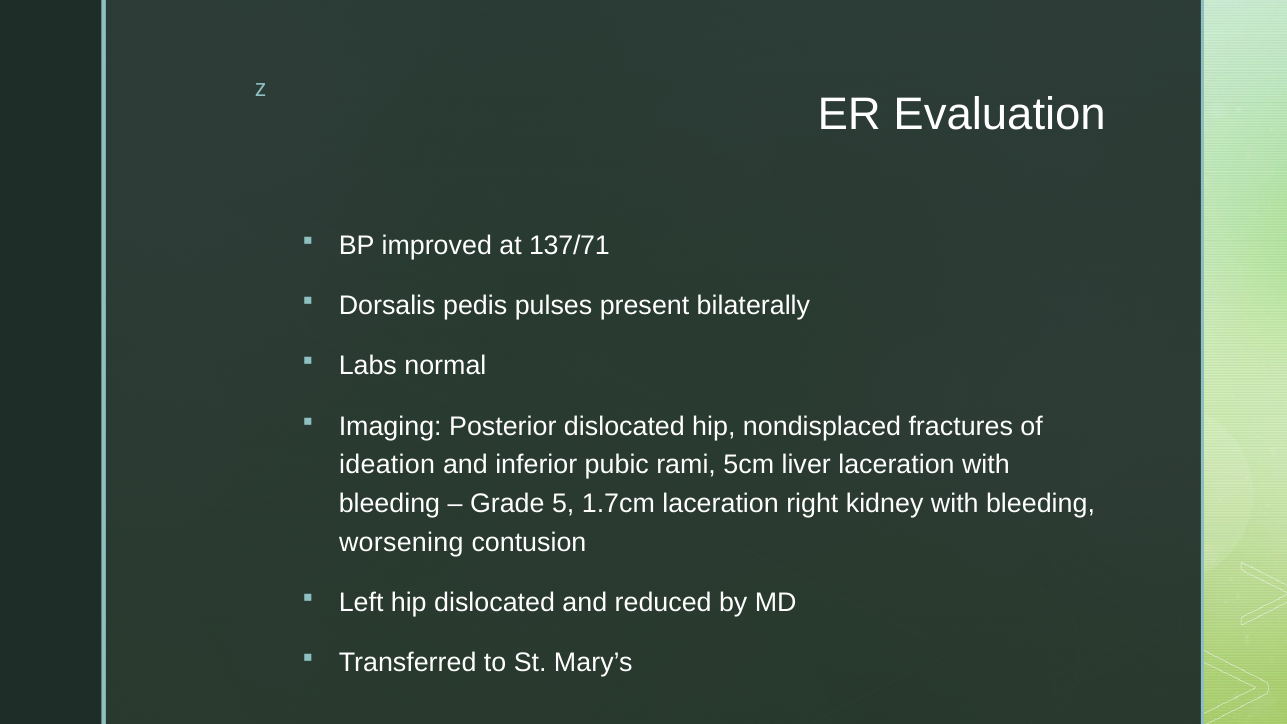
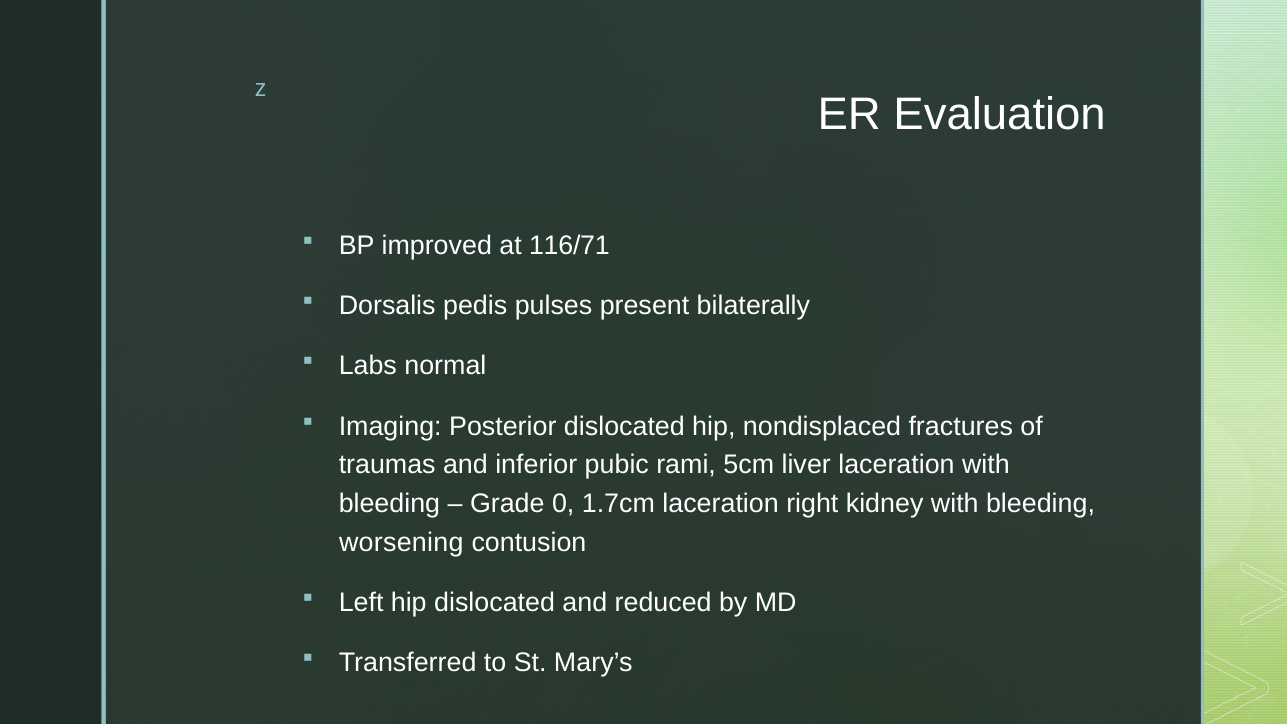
137/71: 137/71 -> 116/71 (569, 246)
ideation: ideation -> traumas (387, 465)
5: 5 -> 0 (563, 503)
